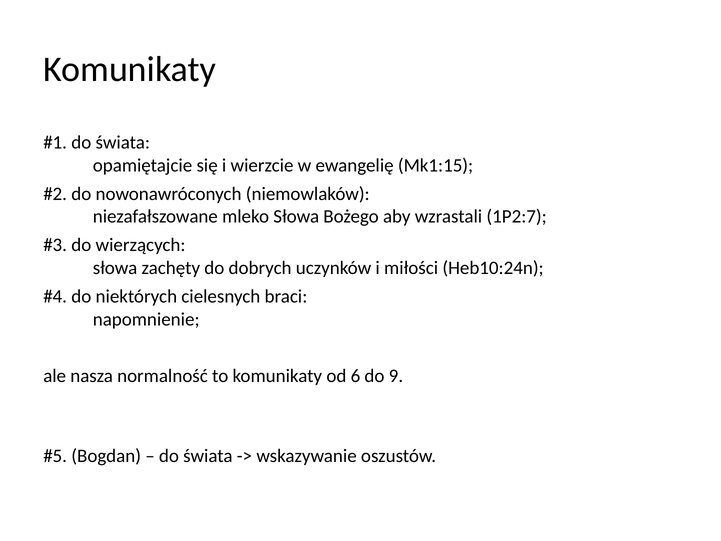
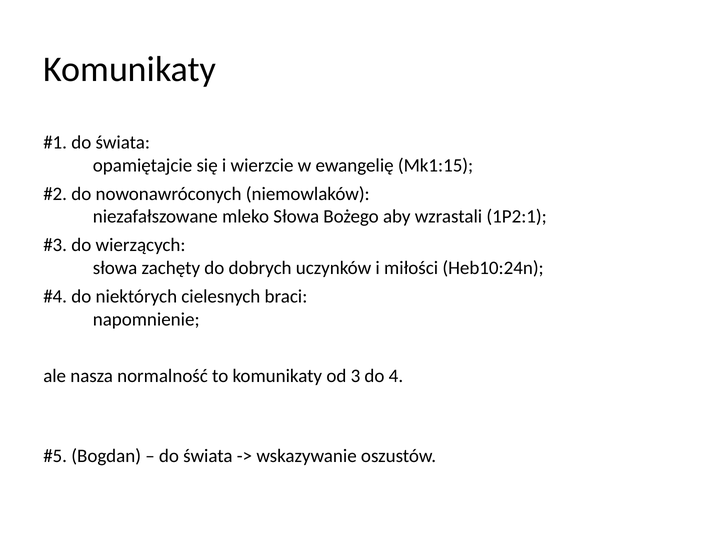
1P2:7: 1P2:7 -> 1P2:1 (517, 217)
6: 6 -> 3 (356, 376)
9: 9 -> 4 (396, 376)
